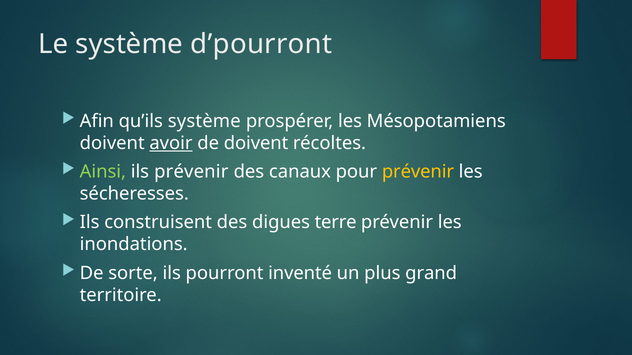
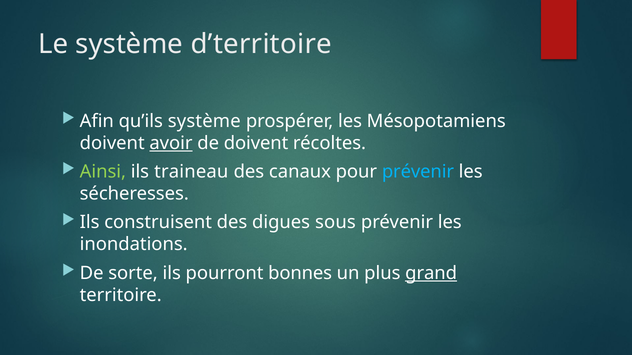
d’pourront: d’pourront -> d’territoire (261, 44)
ils prévenir: prévenir -> traineau (191, 172)
prévenir colour: yellow -> light blue (418, 172)
terre: terre -> sous (335, 223)
inventé: inventé -> bonnes (300, 273)
grand underline: none -> present (431, 273)
